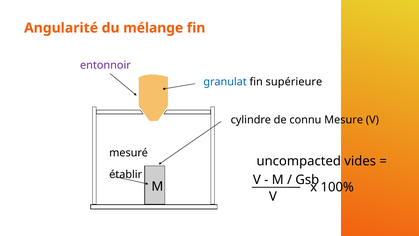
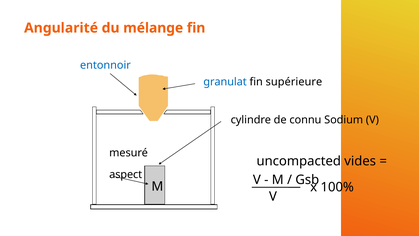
entonnoir colour: purple -> blue (105, 65)
Mesure: Mesure -> Sodium (344, 120)
établir: établir -> aspect (126, 174)
